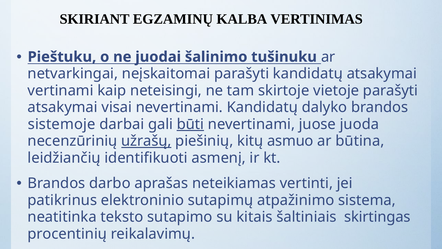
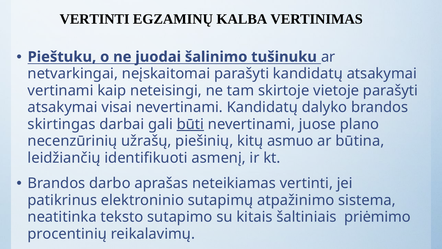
SKIRIANT: SKIRIANT -> VERTINTI (95, 19)
sistemoje: sistemoje -> skirtingas (62, 124)
juoda: juoda -> plano (359, 124)
užrašų underline: present -> none (146, 141)
skirtingas: skirtingas -> priėmimo (377, 217)
